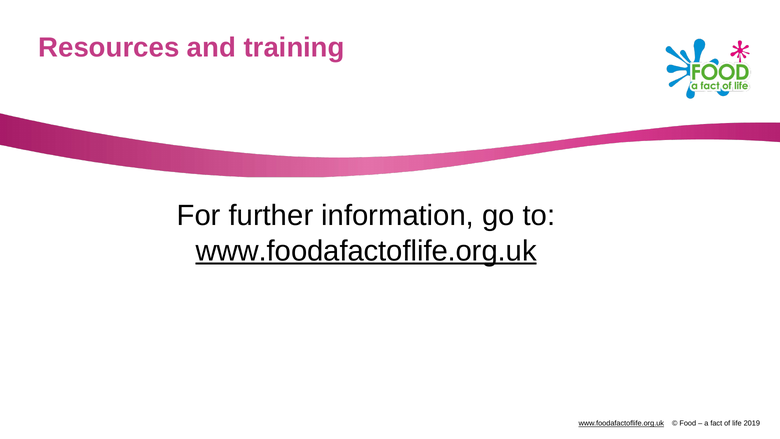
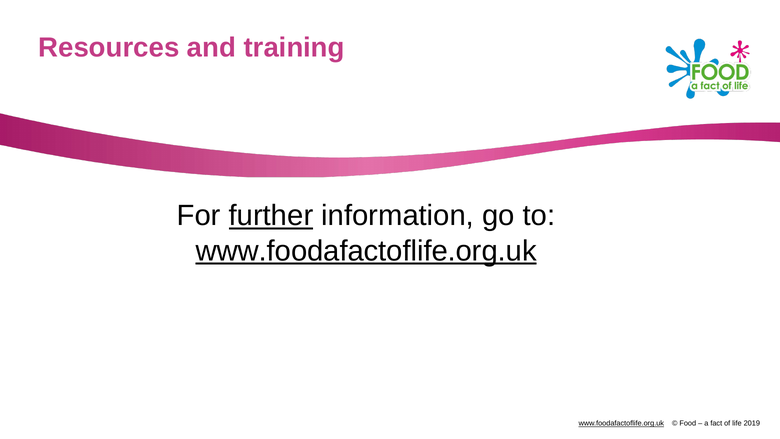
further underline: none -> present (271, 216)
